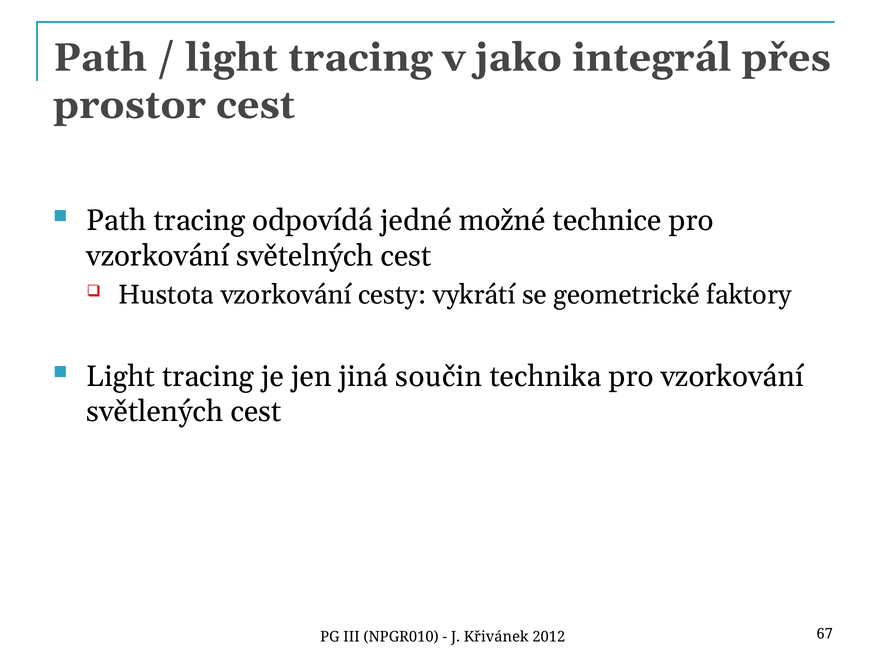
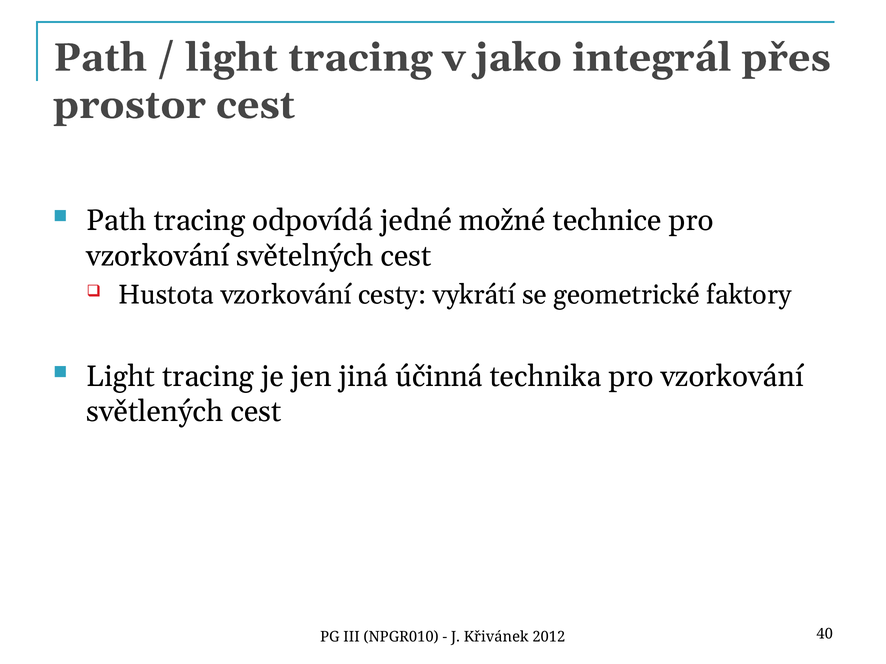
součin: součin -> účinná (439, 377)
67: 67 -> 40 (825, 635)
